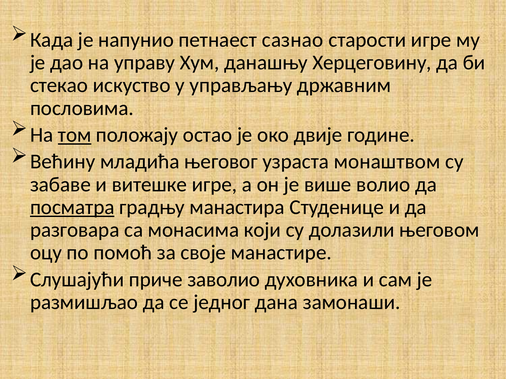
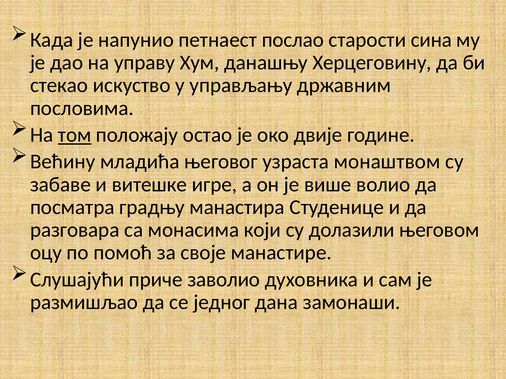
сазнао: сазнао -> послао (293, 40)
старости игре: игре -> сина (431, 40)
посматра underline: present -> none (72, 207)
